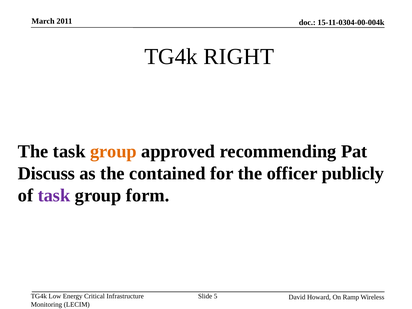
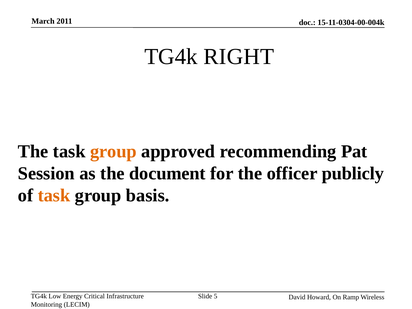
Discuss: Discuss -> Session (46, 173)
contained: contained -> document (167, 173)
task colour: purple -> orange (54, 195)
form: form -> basis (148, 195)
